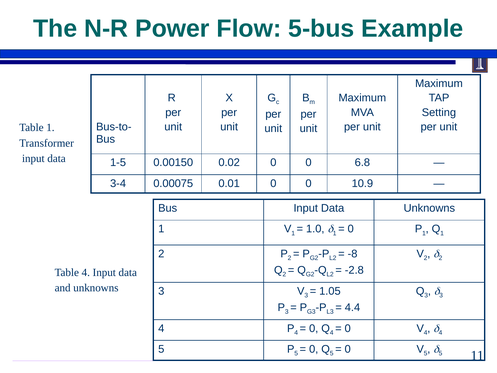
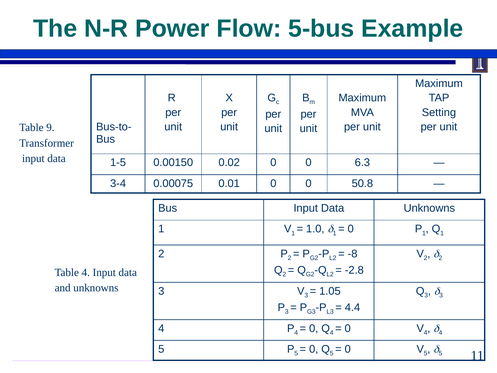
Table 1: 1 -> 9 (50, 127)
6.8: 6.8 -> 6.3 (362, 163)
10.9: 10.9 -> 50.8 (362, 183)
